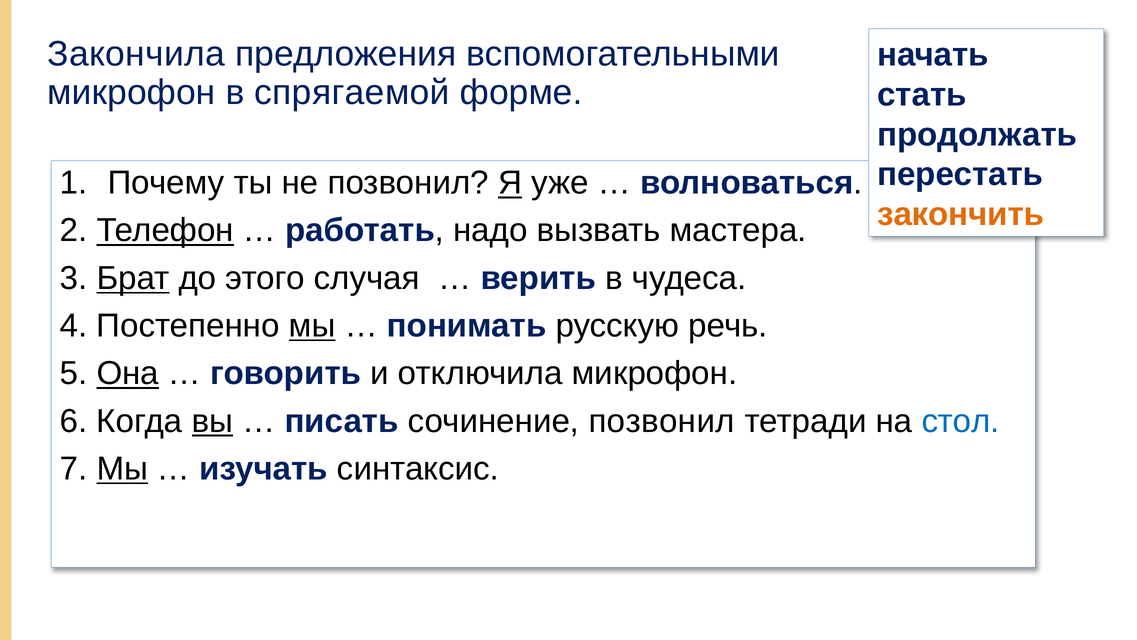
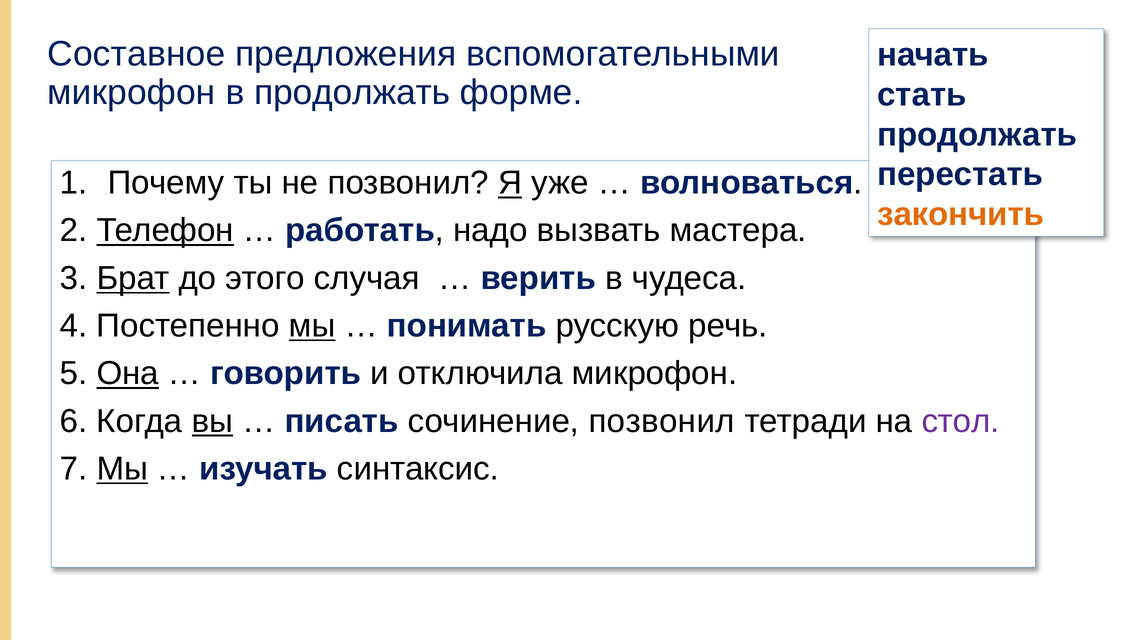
Закончила: Закончила -> Составное (136, 54)
в спрягаемой: спрягаемой -> продолжать (352, 93)
стол colour: blue -> purple (960, 421)
